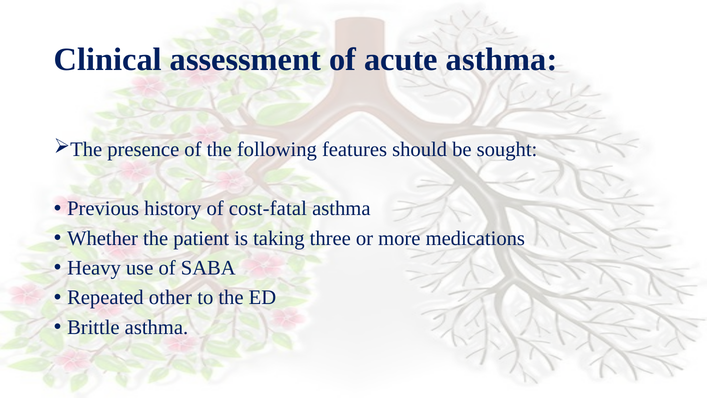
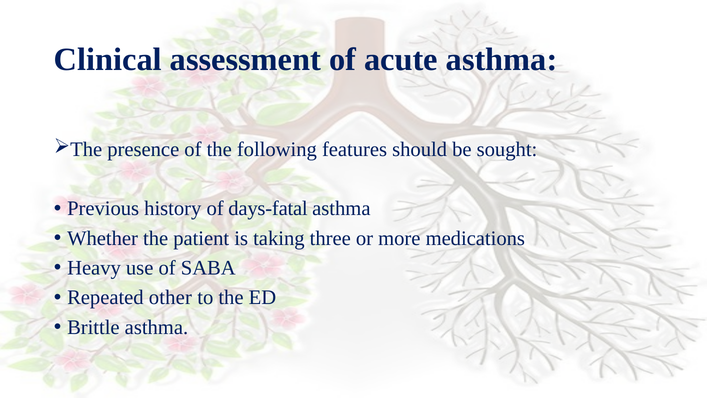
cost-fatal: cost-fatal -> days-fatal (268, 208)
